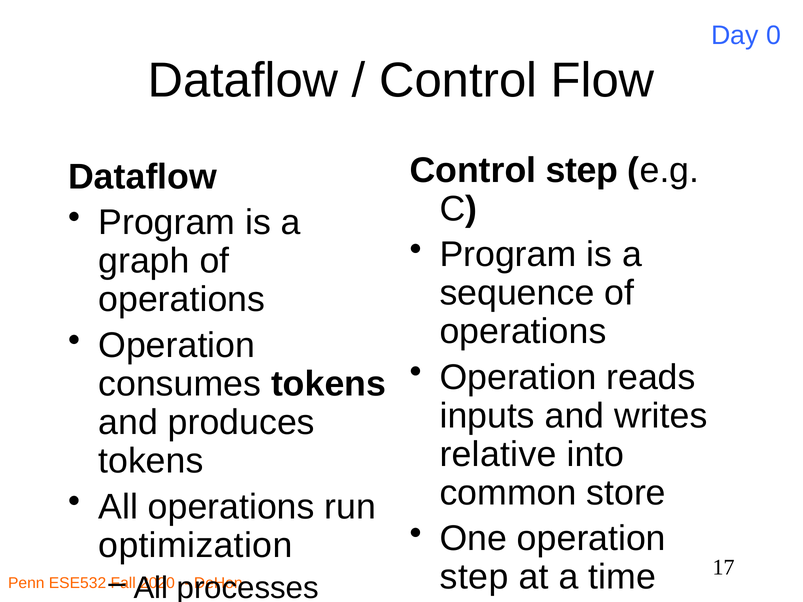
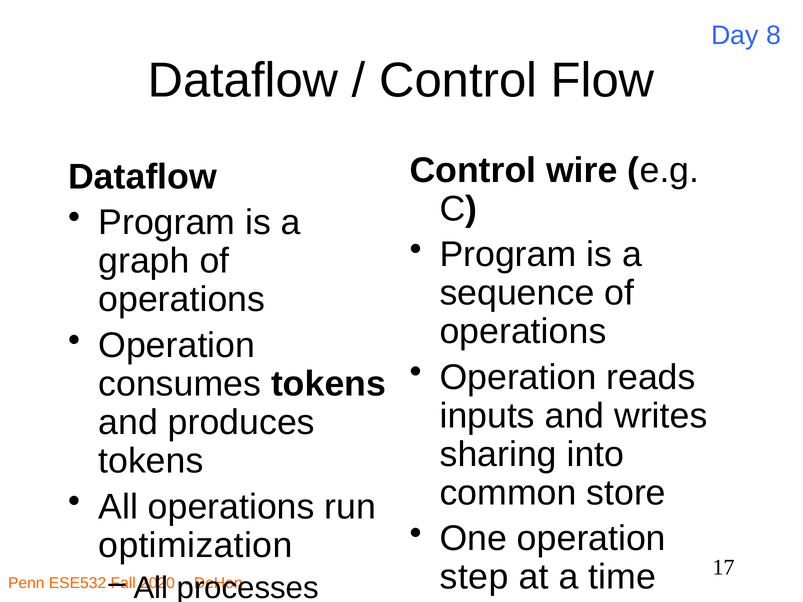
0: 0 -> 8 (773, 35)
Control step: step -> wire (582, 170)
relative: relative -> sharing (498, 455)
